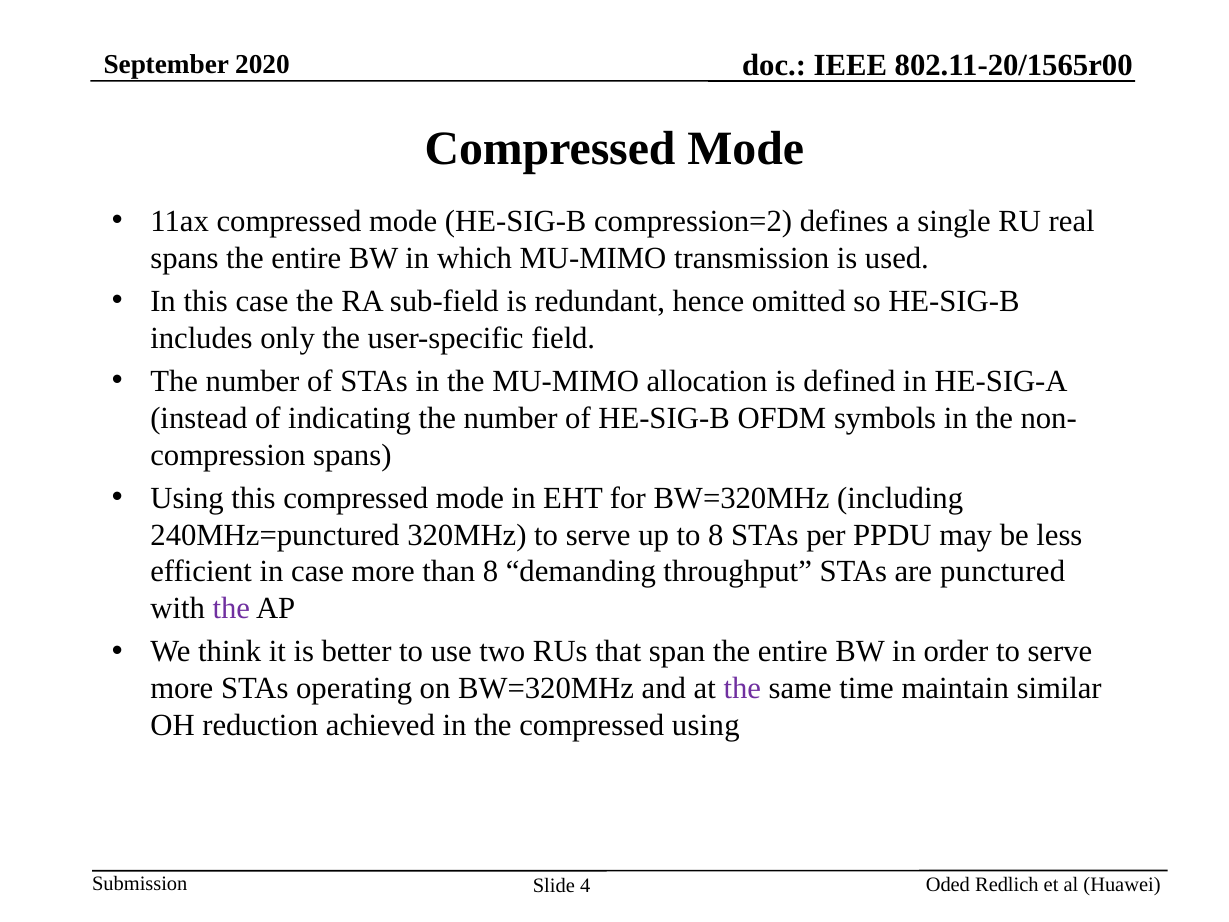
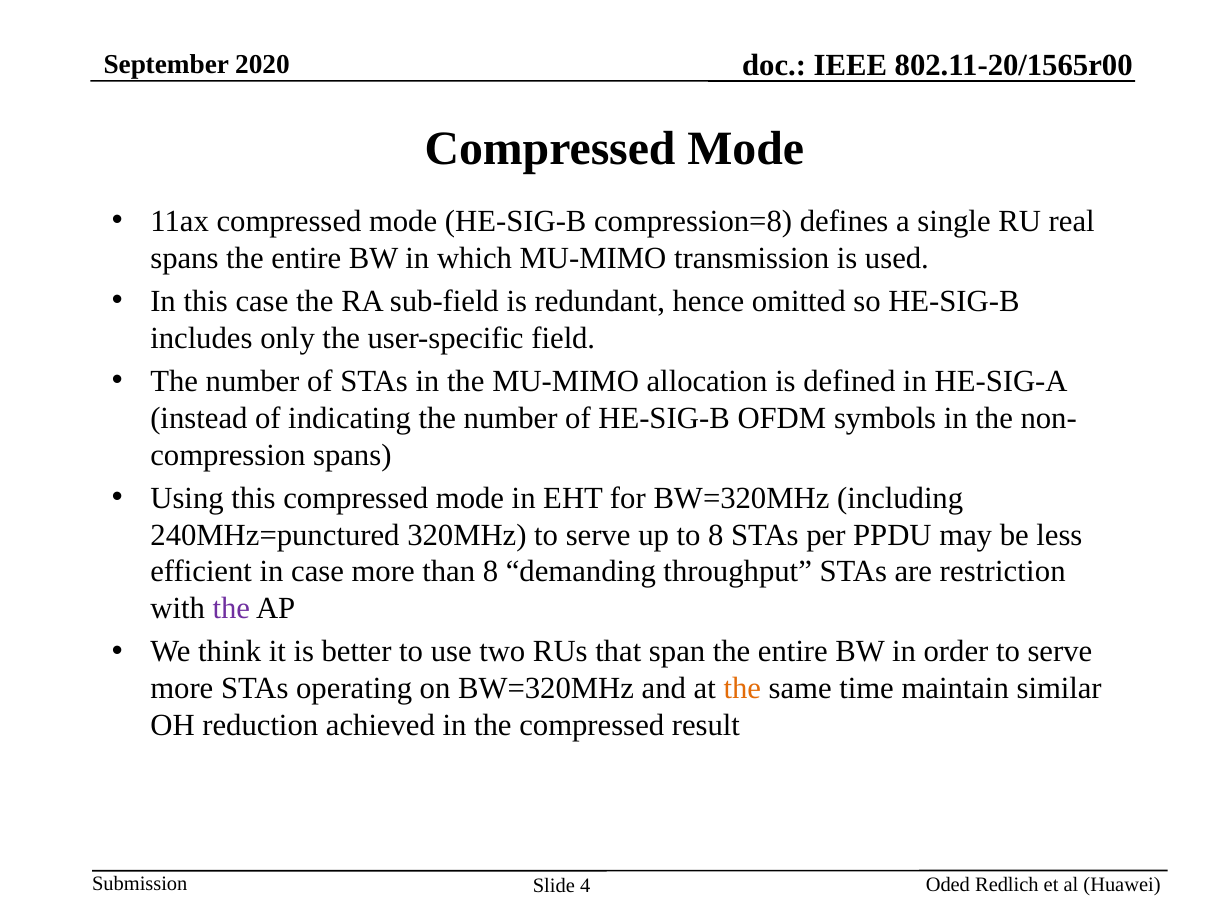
compression=2: compression=2 -> compression=8 (693, 221)
punctured: punctured -> restriction (1003, 572)
the colour: purple -> orange (742, 688)
compressed using: using -> result (706, 725)
